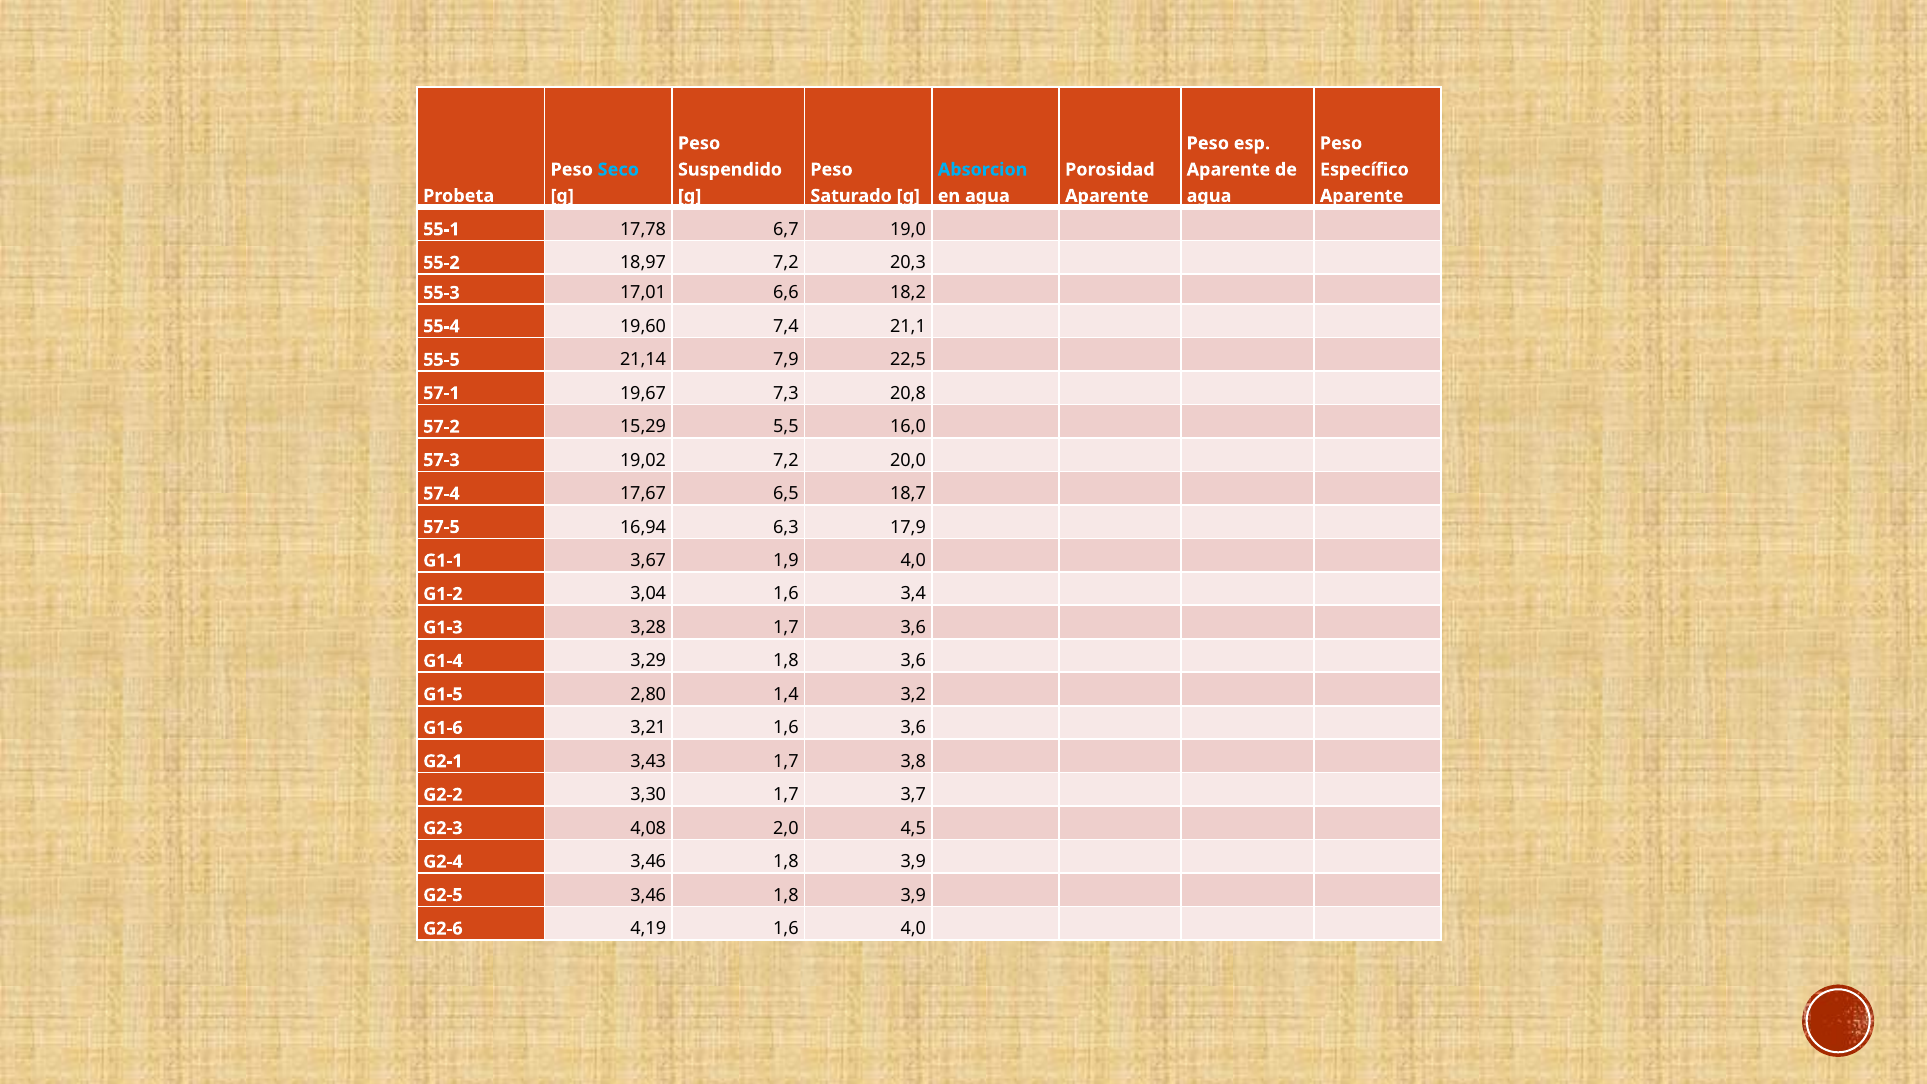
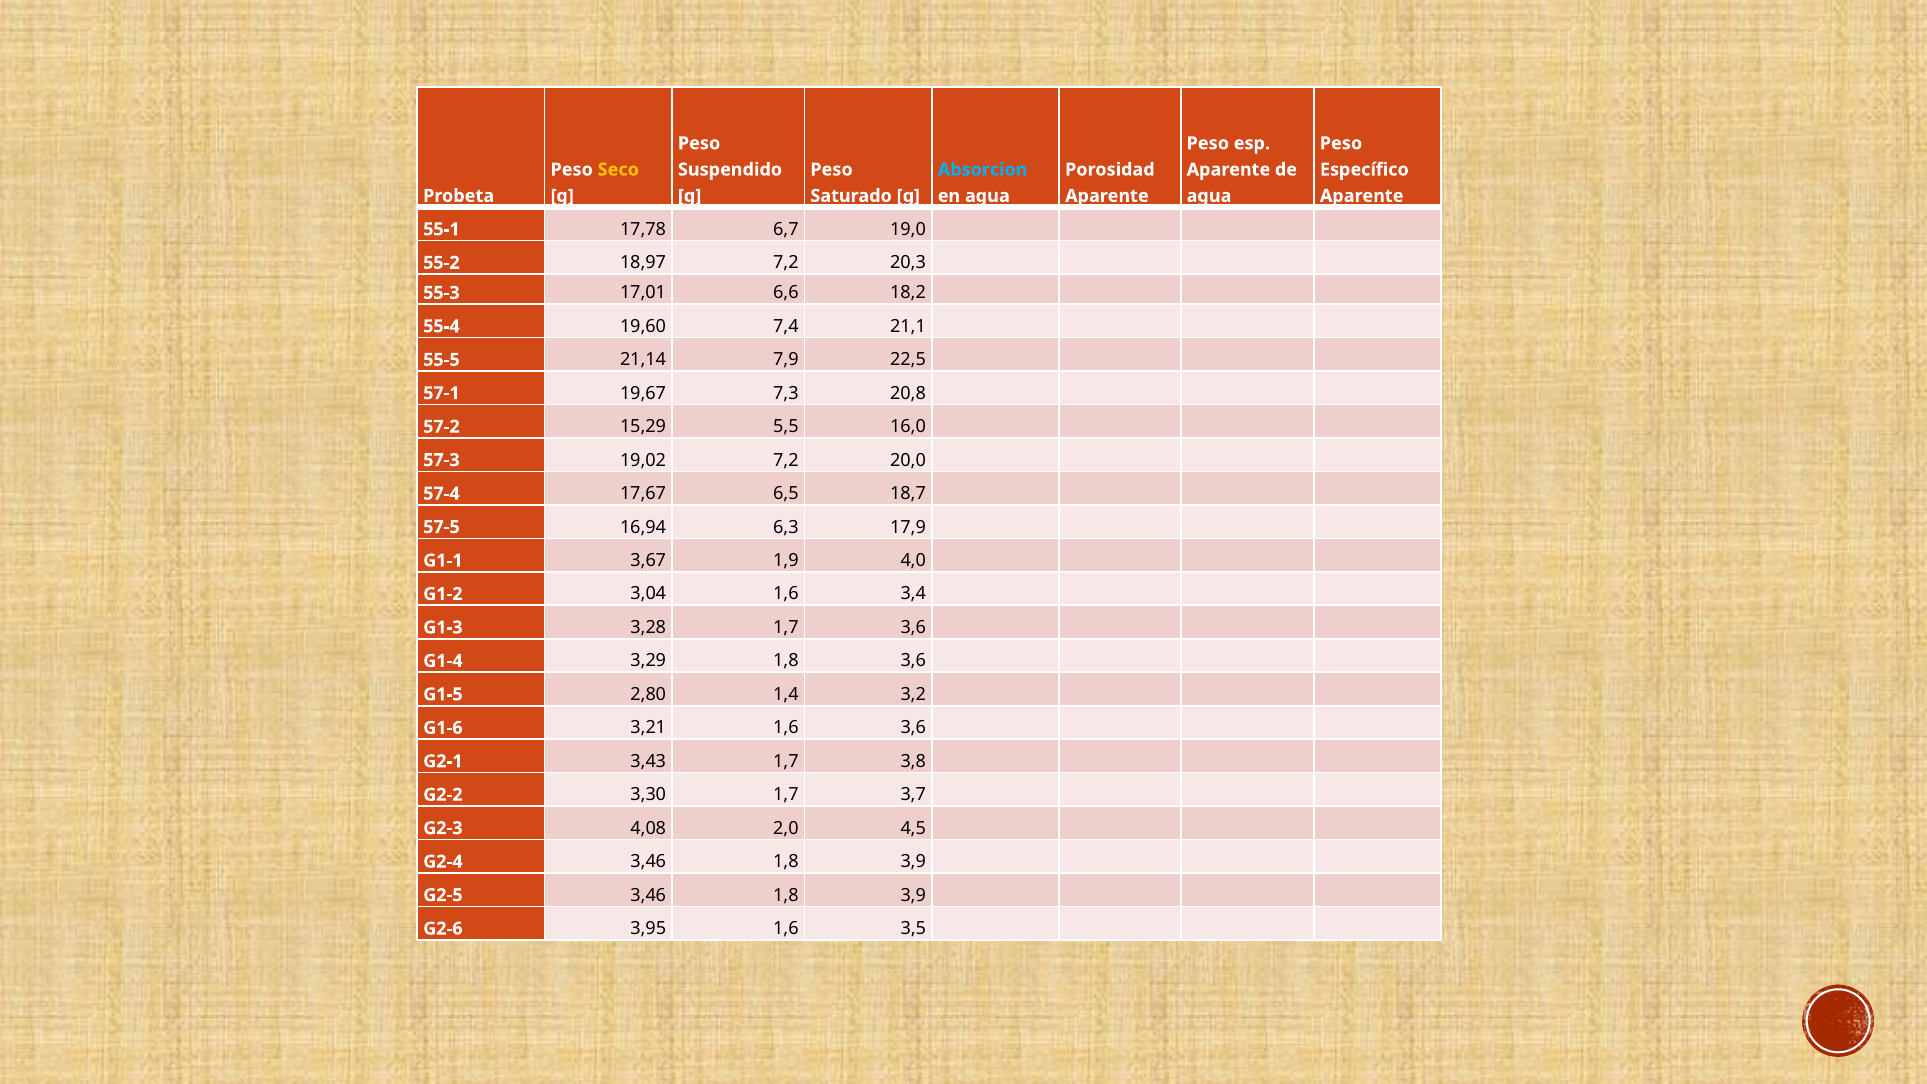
Seco colour: light blue -> yellow (618, 170)
4,19: 4,19 -> 3,95 (648, 929)
1,6 4,0: 4,0 -> 3,5 (913, 929)
